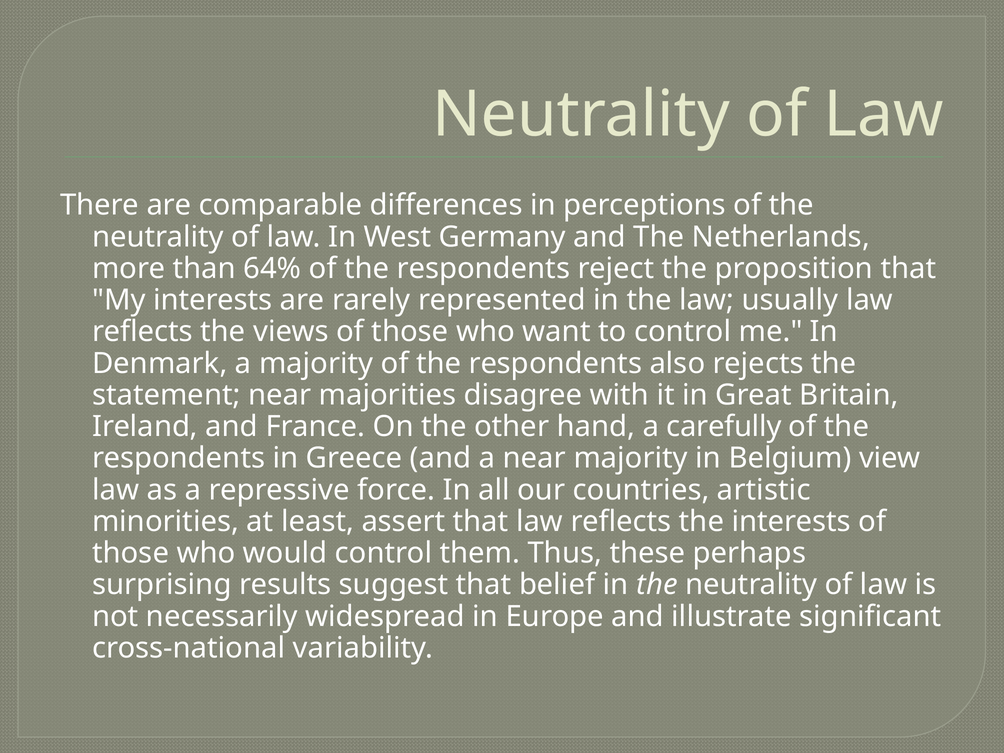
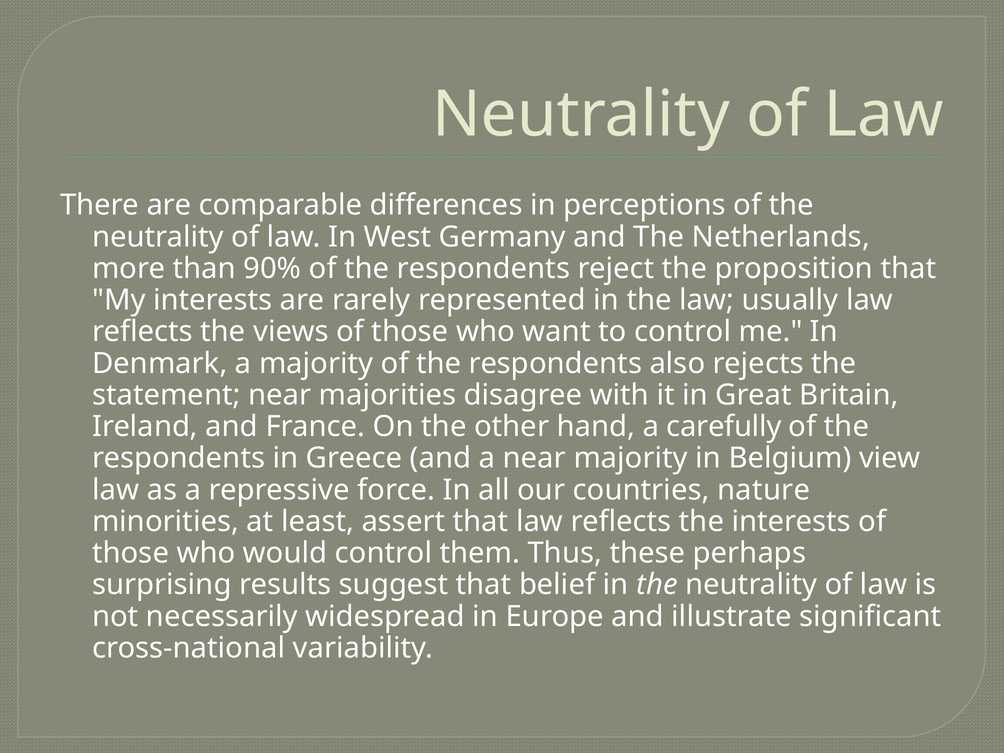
64%: 64% -> 90% (272, 269)
artistic: artistic -> nature (764, 490)
